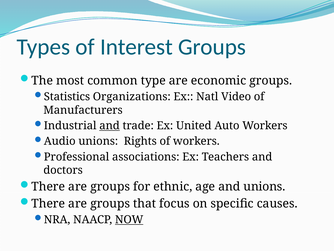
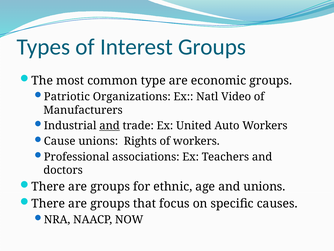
Statistics: Statistics -> Patriotic (67, 96)
Audio: Audio -> Cause (60, 141)
NOW underline: present -> none (129, 219)
